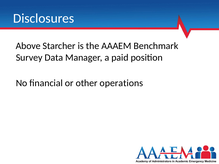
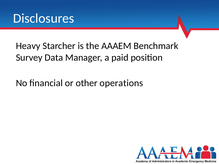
Above: Above -> Heavy (28, 46)
